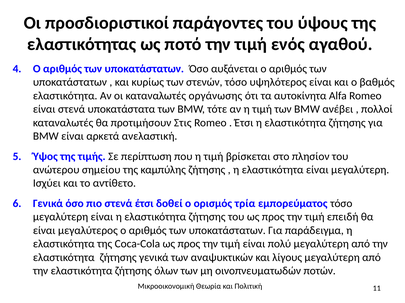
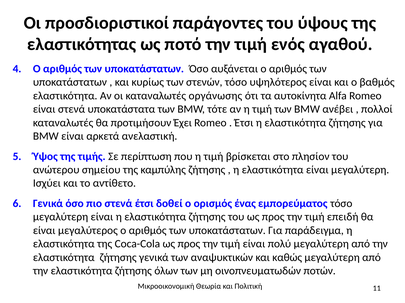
Στις: Στις -> Έχει (183, 123)
τρία: τρία -> ένας (245, 204)
λίγους: λίγους -> καθώς (287, 258)
